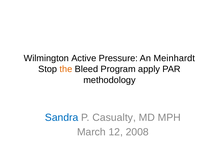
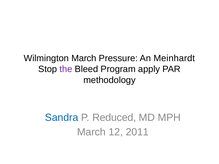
Wilmington Active: Active -> March (84, 58)
the colour: orange -> purple (66, 69)
Casualty: Casualty -> Reduced (114, 118)
2008: 2008 -> 2011 (137, 132)
